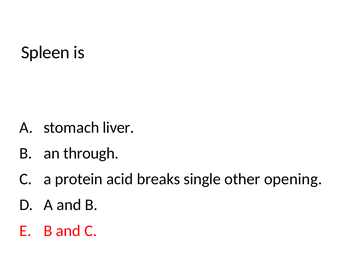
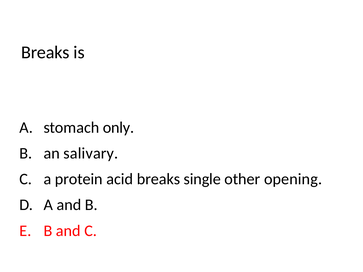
Spleen: Spleen -> Breaks (45, 52)
liver: liver -> only (118, 128)
through: through -> salivary (91, 153)
